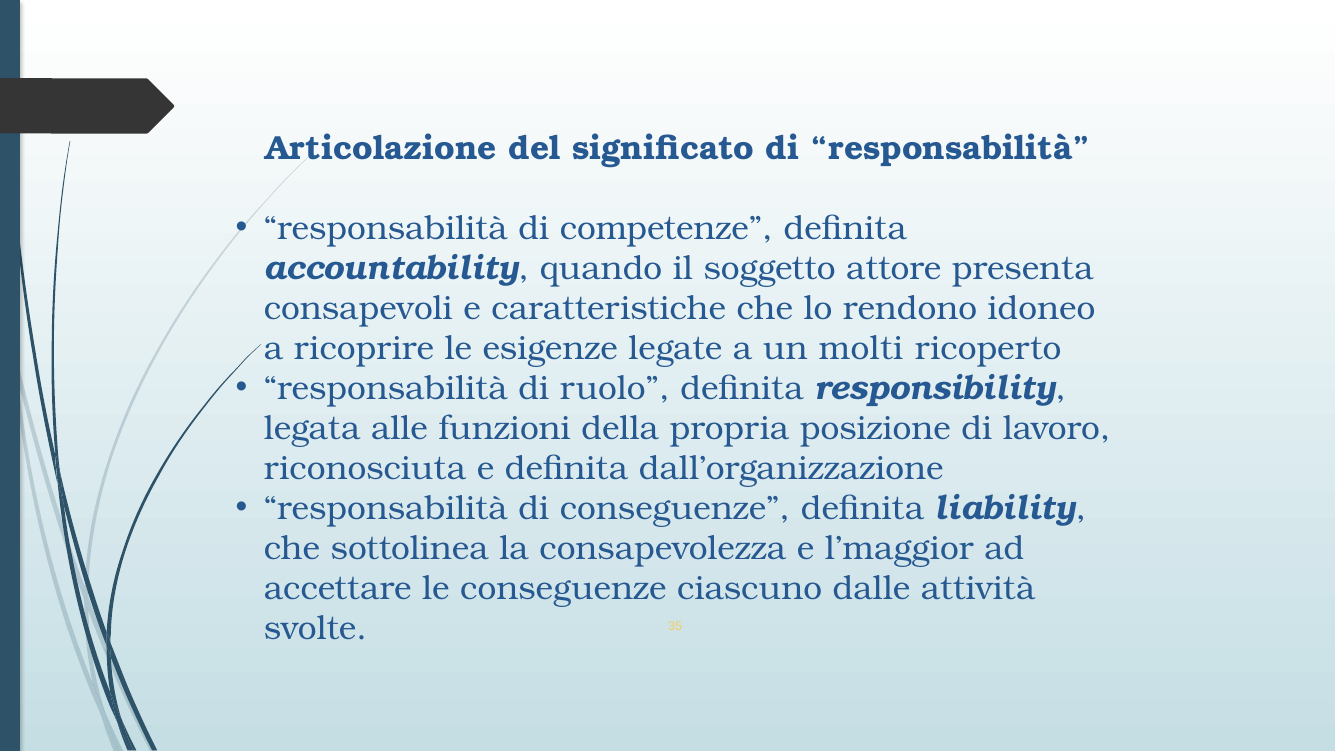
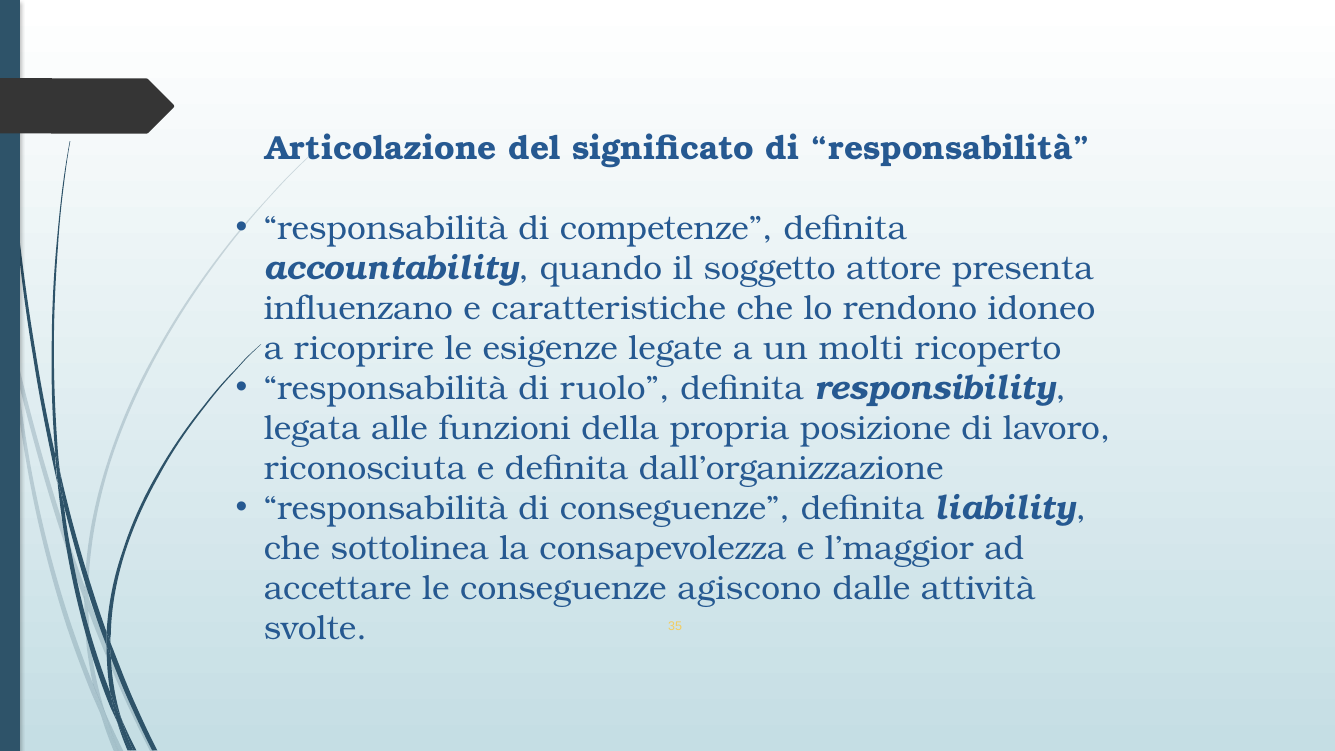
consapevoli: consapevoli -> influenzano (358, 308)
ciascuno: ciascuno -> agiscono (749, 589)
